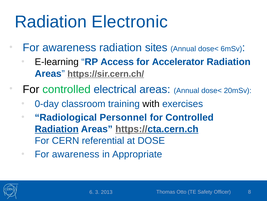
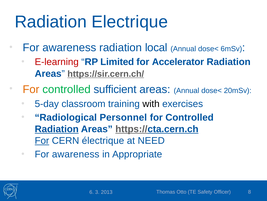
Electronic: Electronic -> Electrique (130, 22)
sites: sites -> local (156, 47)
E-learning colour: black -> red (57, 62)
Access: Access -> Limited (117, 62)
For colour: black -> orange (31, 89)
electrical: electrical -> sufficient (115, 89)
0-day: 0-day -> 5-day (47, 104)
For underline: none -> present (42, 140)
referential: referential -> électrique (103, 140)
DOSE: DOSE -> NEED (151, 140)
